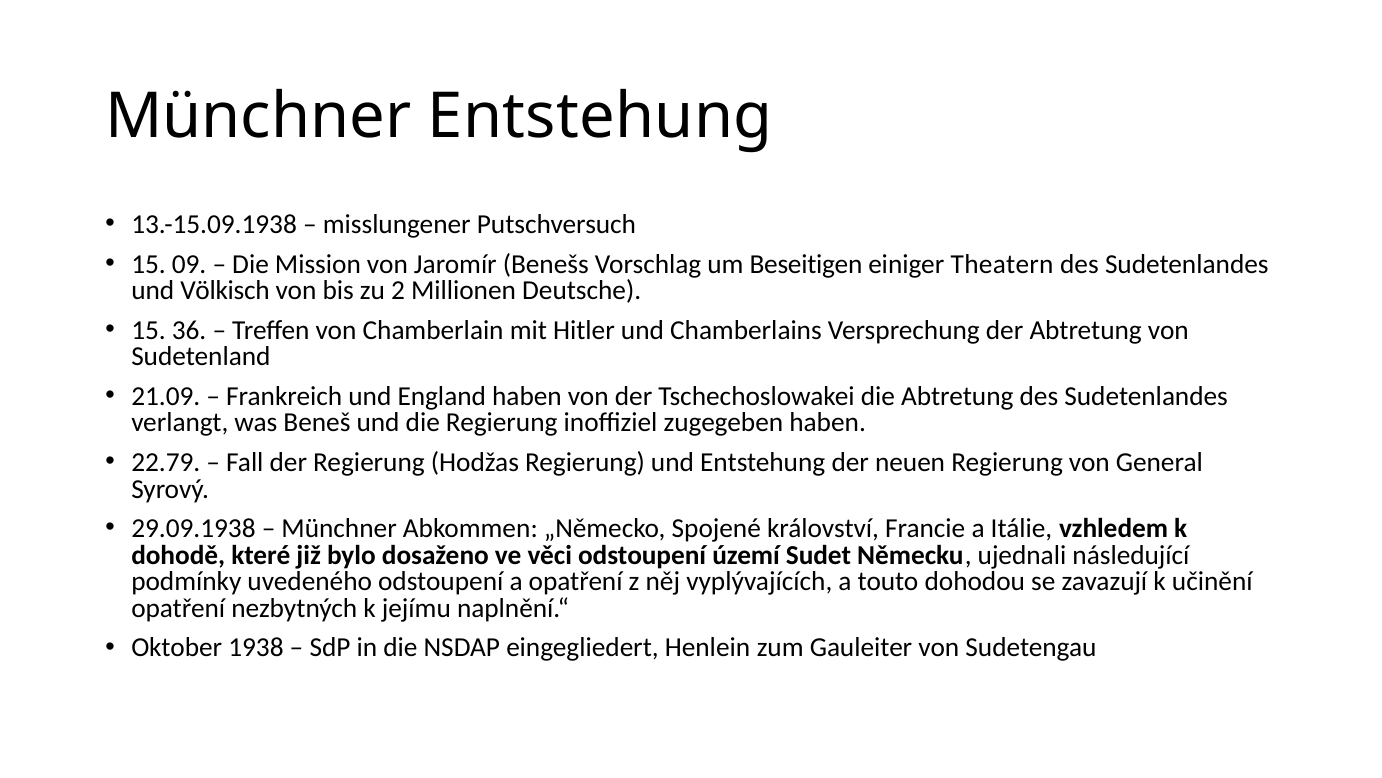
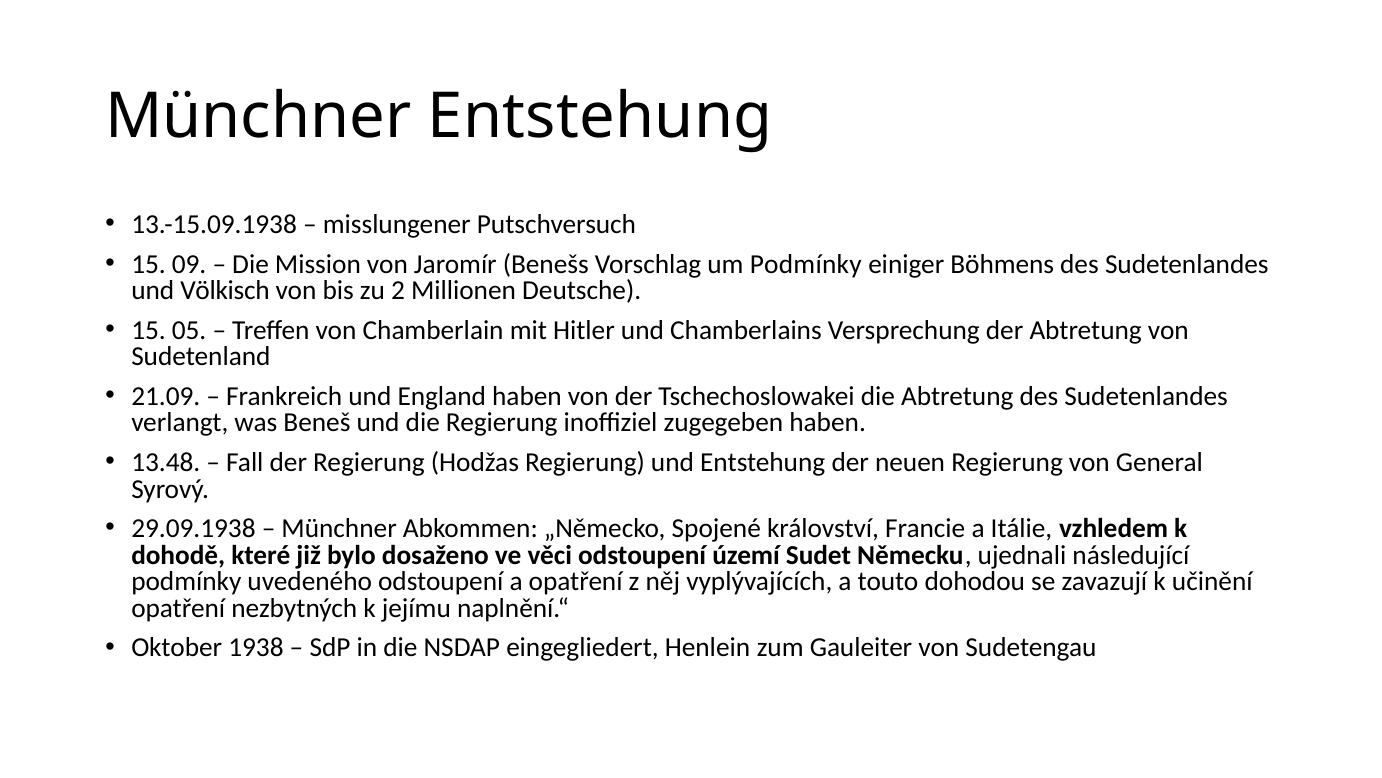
um Beseitigen: Beseitigen -> Podmínky (806, 264)
Theatern: Theatern -> Böhmens (1002, 264)
36: 36 -> 05 (189, 330)
22.79: 22.79 -> 13.48 (166, 462)
